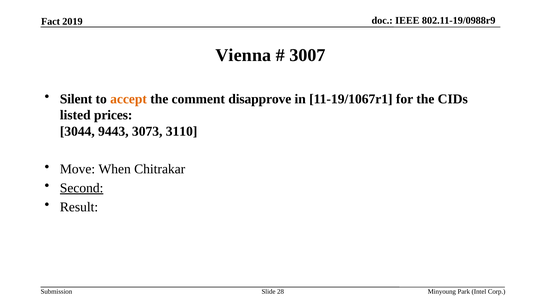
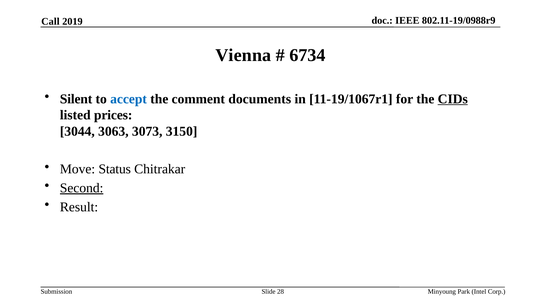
Fact: Fact -> Call (50, 22)
3007: 3007 -> 6734 (308, 55)
accept colour: orange -> blue (129, 99)
disapprove: disapprove -> documents (260, 99)
CIDs underline: none -> present (453, 99)
9443: 9443 -> 3063 (113, 131)
3110: 3110 -> 3150 (182, 131)
When: When -> Status (115, 169)
